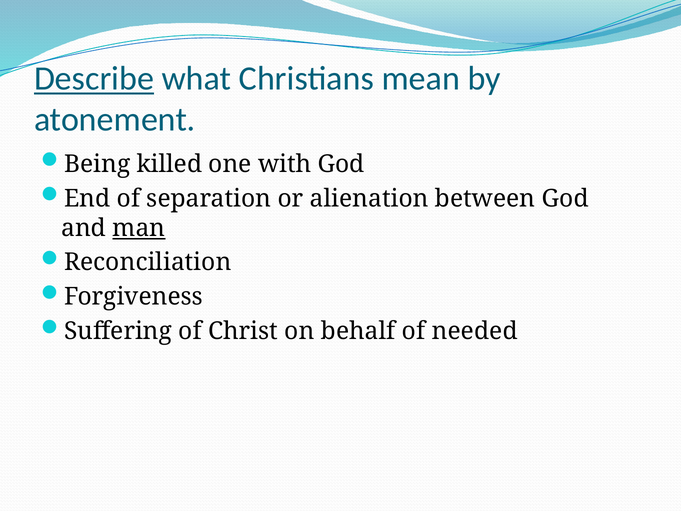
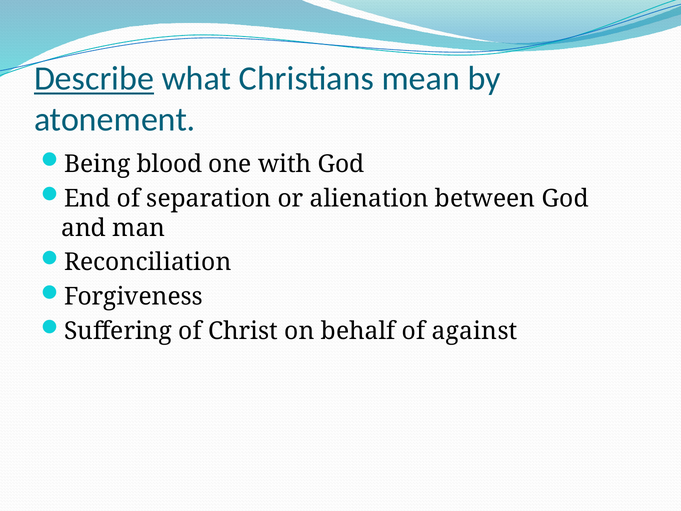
killed: killed -> blood (169, 164)
man underline: present -> none (139, 228)
needed: needed -> against (475, 331)
